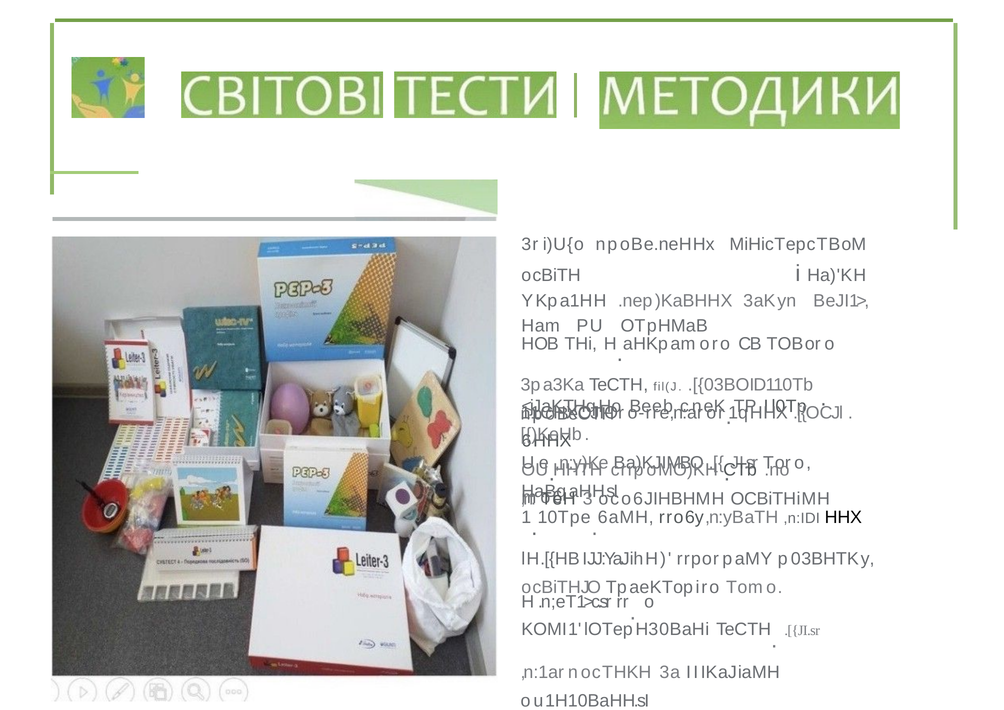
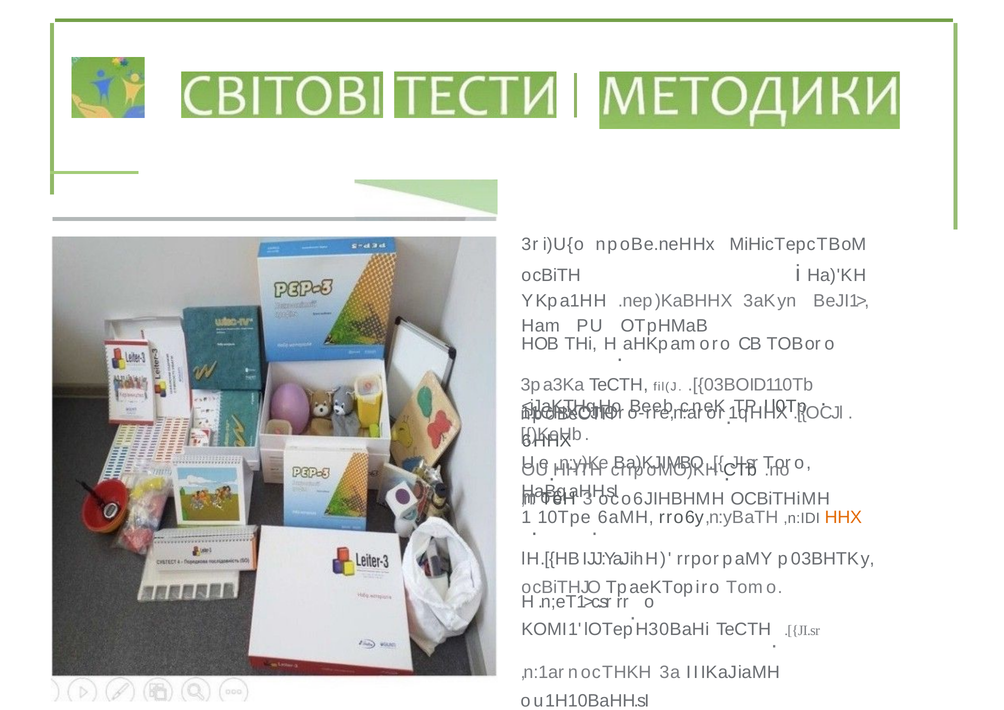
HHX colour: black -> orange (843, 517)
